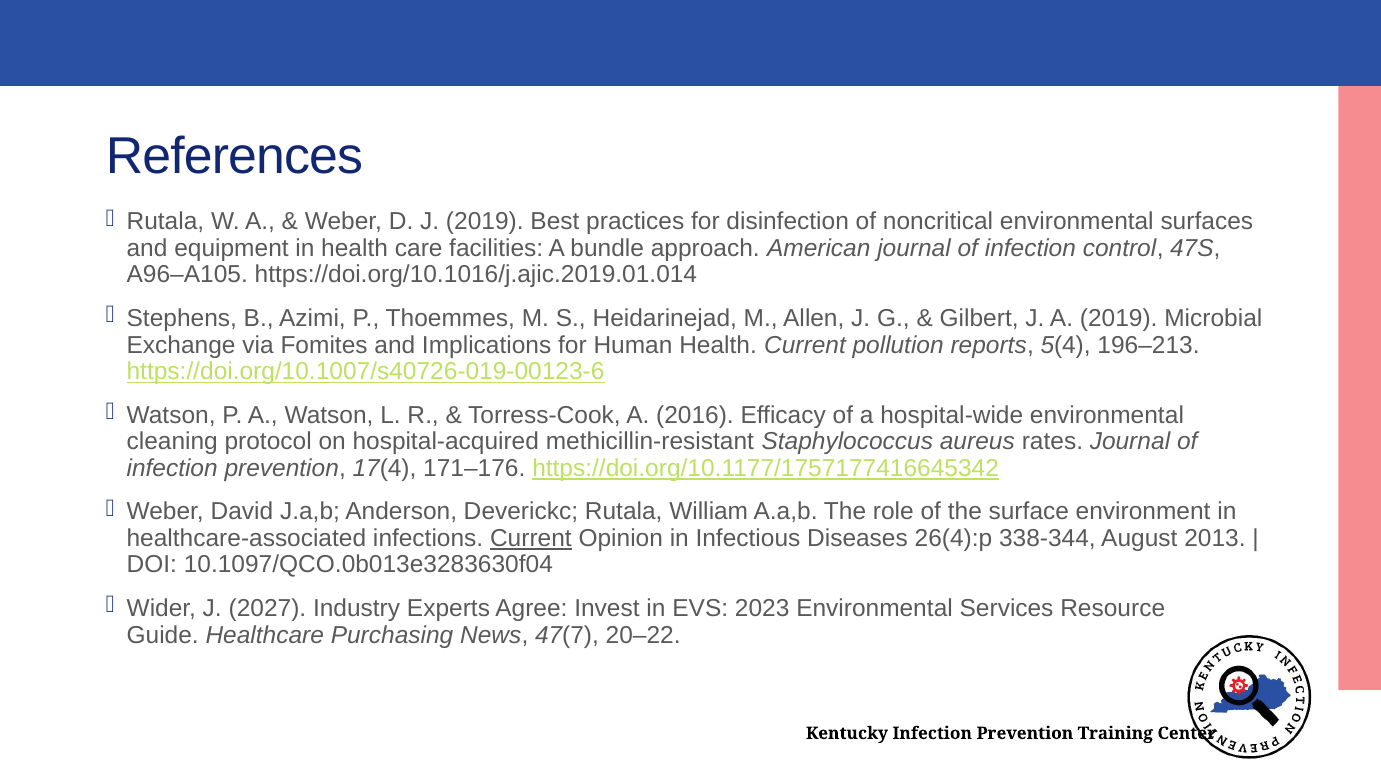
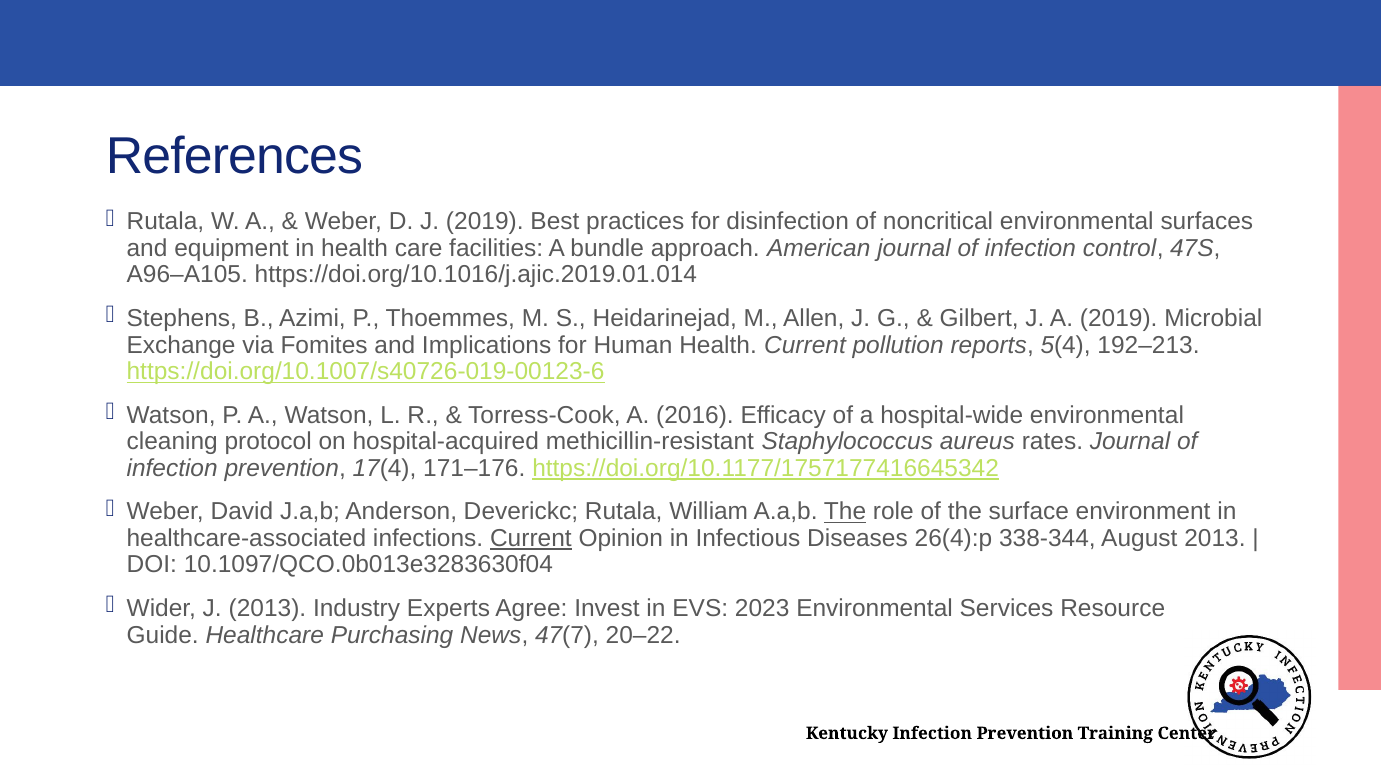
196–213: 196–213 -> 192–213 (1149, 345)
The underline: none -> present (845, 512)
J 2027: 2027 -> 2013 (267, 608)
